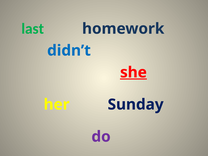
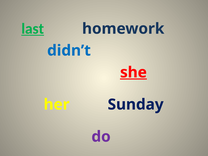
last underline: none -> present (33, 29)
